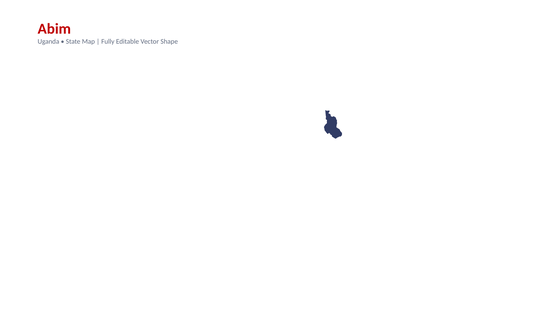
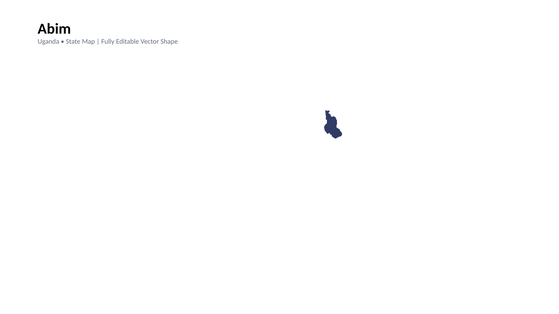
Abim colour: red -> black (54, 29)
